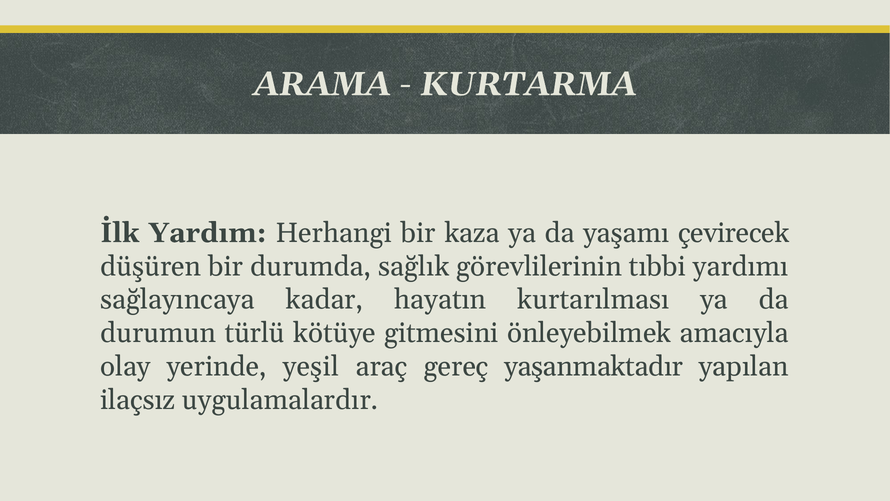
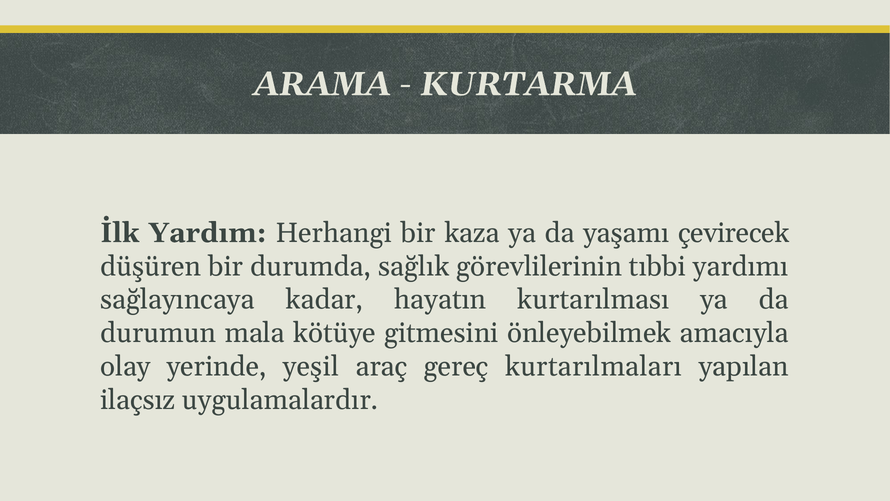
türlü: türlü -> mala (255, 333)
yaşanmaktadır: yaşanmaktadır -> kurtarılmaları (593, 366)
